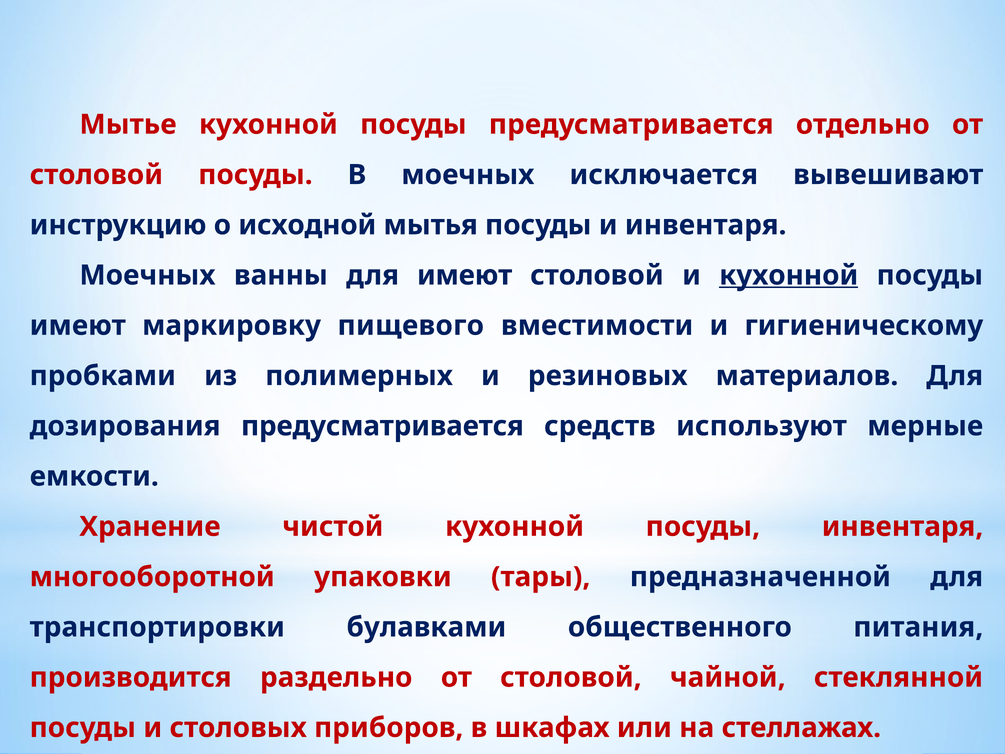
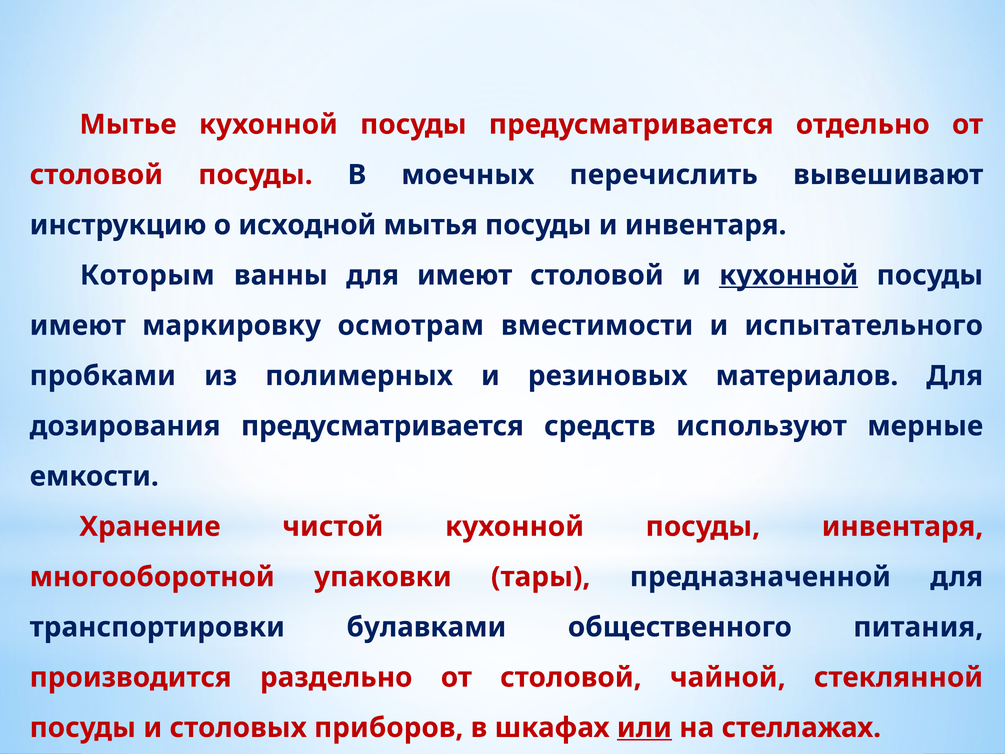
исключается: исключается -> перечислить (664, 175)
Моечных: Моечных -> Которым (147, 275)
пищевого: пищевого -> осмотрам (411, 325)
гигиеническому: гигиеническому -> испытательного (864, 325)
или underline: none -> present (644, 727)
